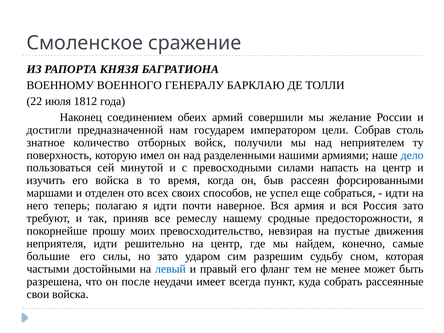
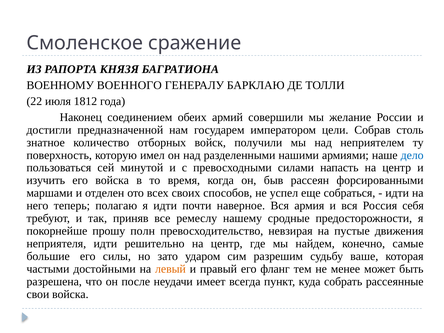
Россия зато: зато -> себя (413, 206)
моих: моих -> полн (143, 231)
сном: сном -> ваше (364, 256)
левый colour: blue -> orange (170, 269)
